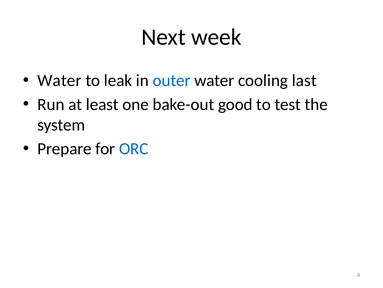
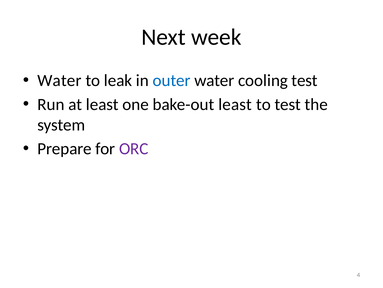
cooling last: last -> test (304, 80)
bake-out good: good -> least (235, 104)
ORC colour: blue -> purple (134, 148)
